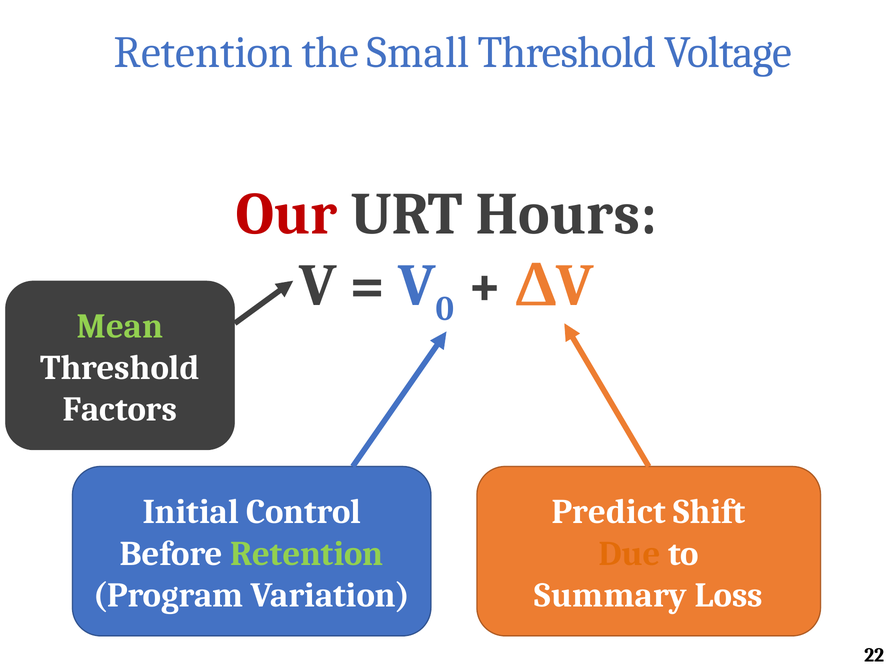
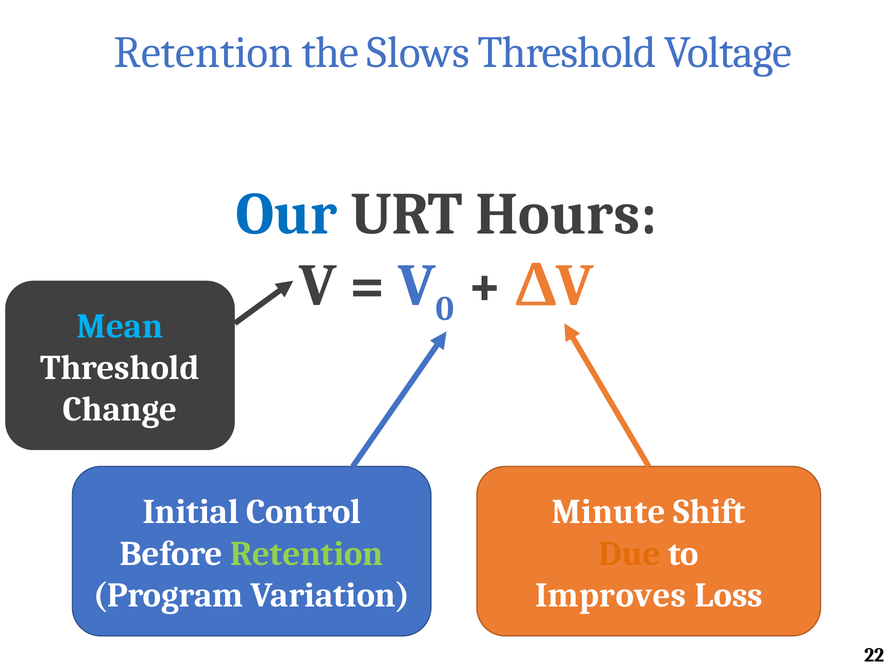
Small: Small -> Slows (418, 53)
Our colour: red -> blue (287, 214)
Mean colour: light green -> light blue (120, 326)
Factors: Factors -> Change (120, 409)
Predict: Predict -> Minute (609, 512)
Summary: Summary -> Improves (611, 595)
